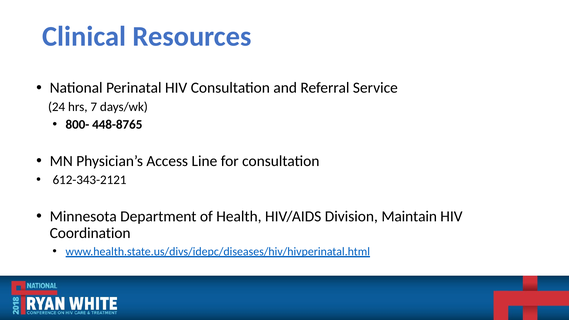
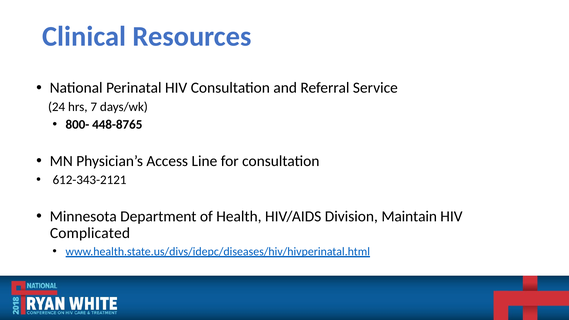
Coordination: Coordination -> Complicated (90, 233)
